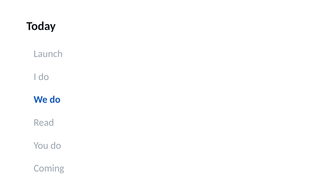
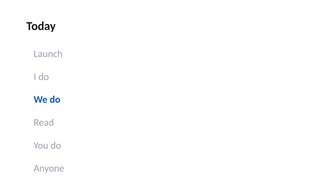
Coming: Coming -> Anyone (49, 168)
